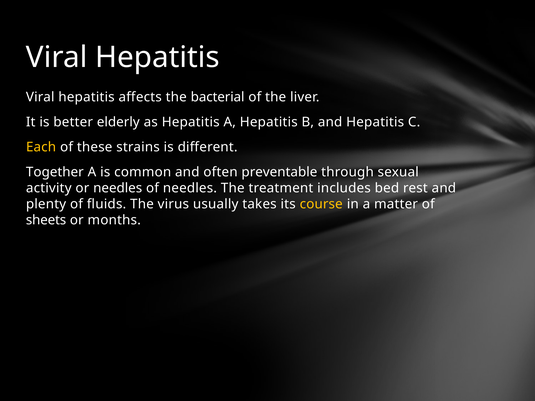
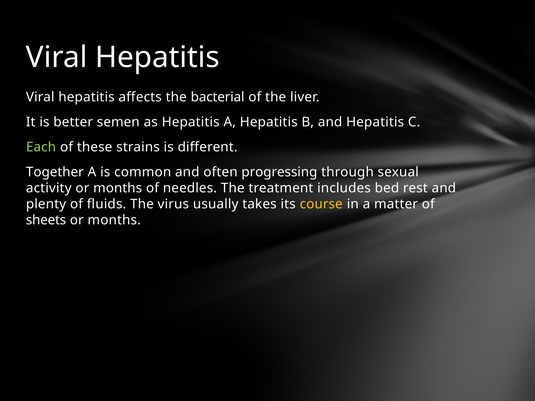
elderly: elderly -> semen (118, 122)
Each colour: yellow -> light green (41, 147)
preventable: preventable -> progressing (279, 172)
activity or needles: needles -> months (118, 188)
